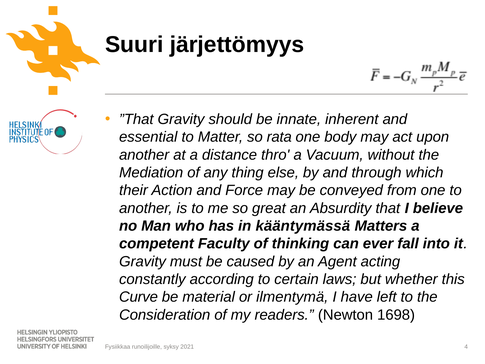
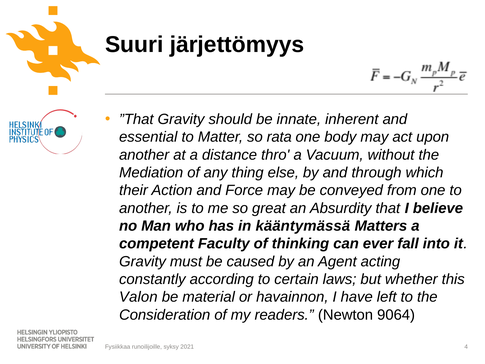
Curve: Curve -> Valon (138, 297)
ilmentymä: ilmentymä -> havainnon (292, 297)
1698: 1698 -> 9064 (396, 315)
